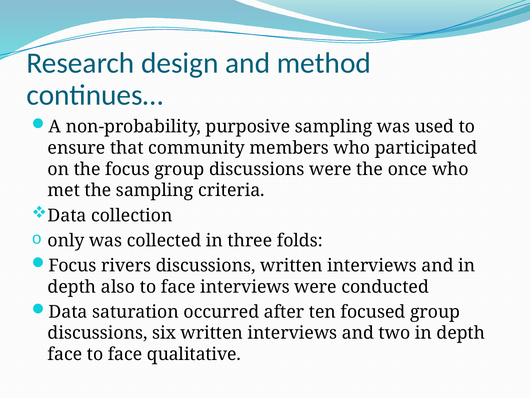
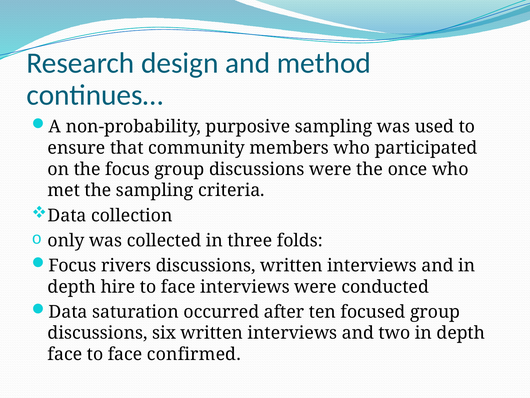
also: also -> hire (118, 286)
qualitative: qualitative -> confirmed (194, 354)
